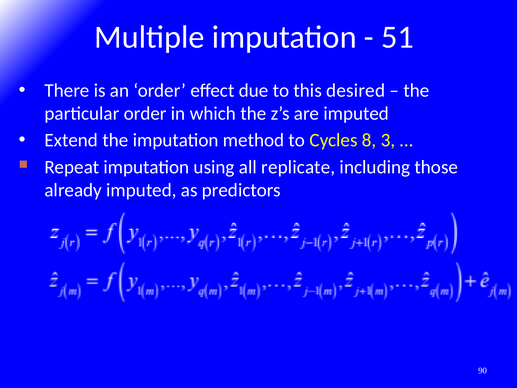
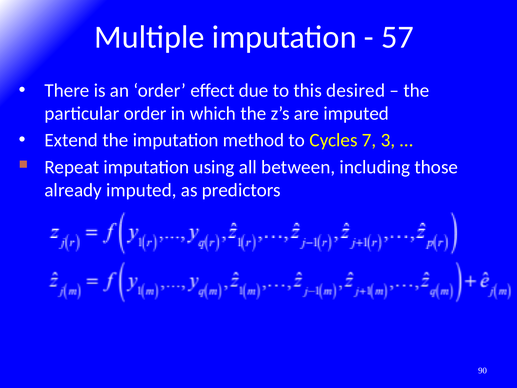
51: 51 -> 57 (397, 37)
8: 8 -> 7 (369, 140)
replicate: replicate -> between (298, 167)
